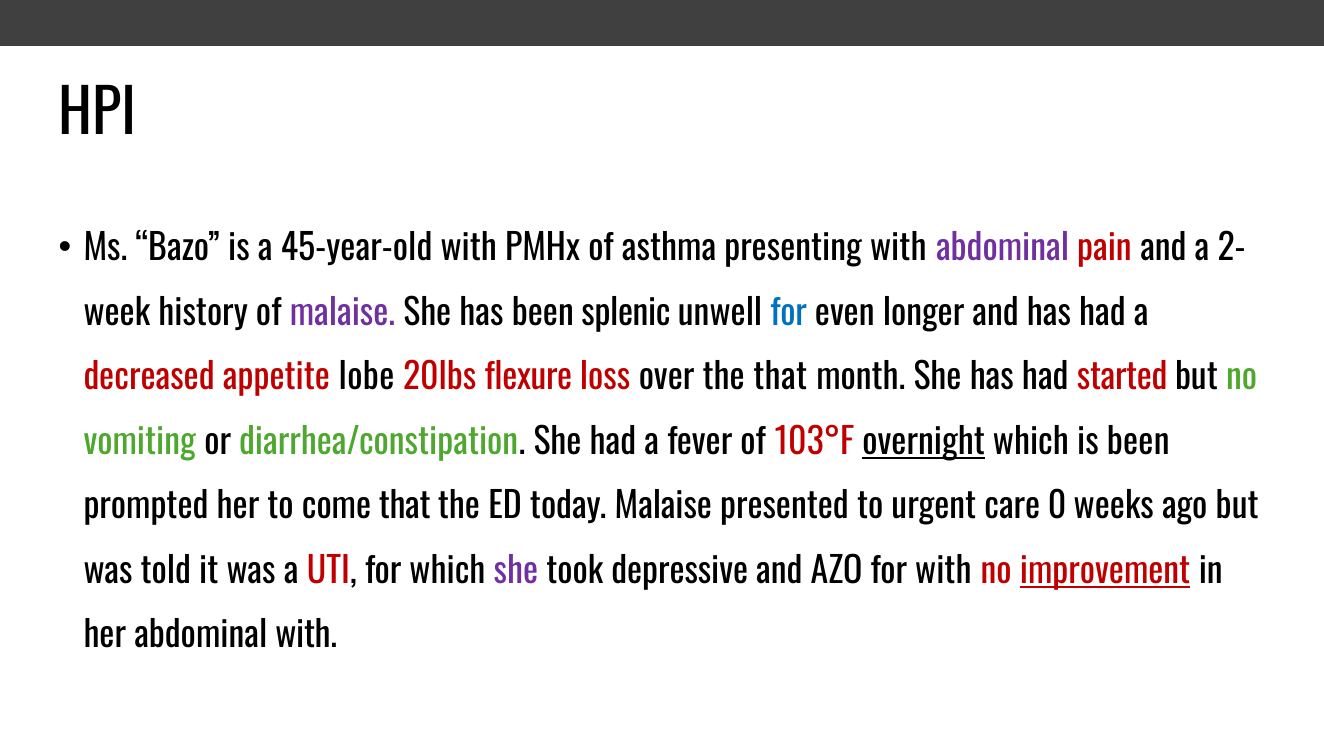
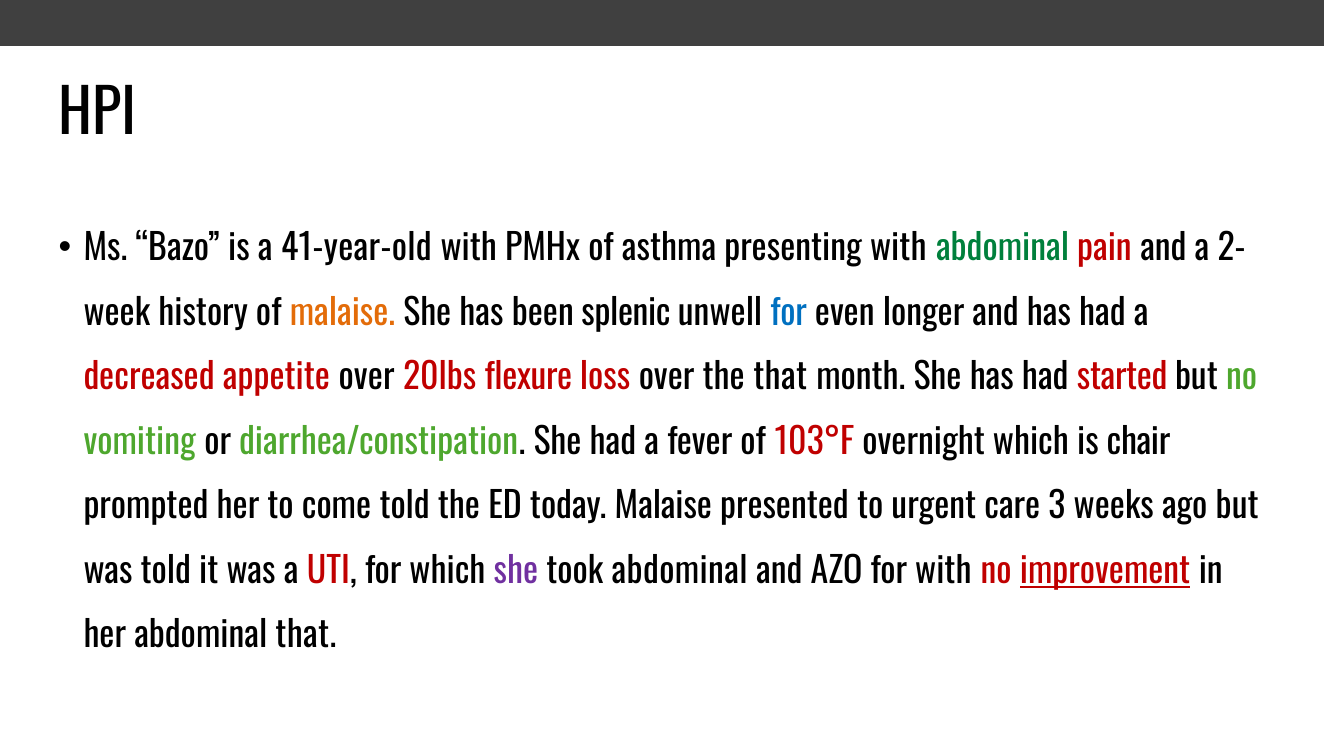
45-year-old: 45-year-old -> 41-year-old (356, 249)
abdominal colour: purple -> green (1003, 249)
malaise colour: purple -> orange (343, 313)
appetite lobe: lobe -> over (367, 378)
overnight underline: present -> none (924, 442)
is been: been -> chair (1139, 442)
come that: that -> told (405, 507)
0: 0 -> 3 (1057, 507)
took depressive: depressive -> abdominal (680, 571)
abdominal with: with -> that (306, 636)
